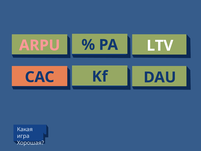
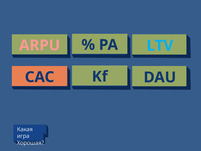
LTV colour: white -> light blue (160, 46)
